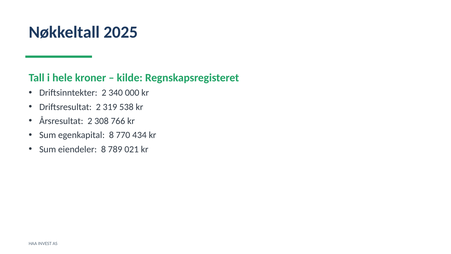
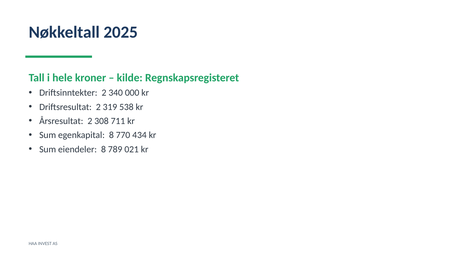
766: 766 -> 711 (118, 121)
